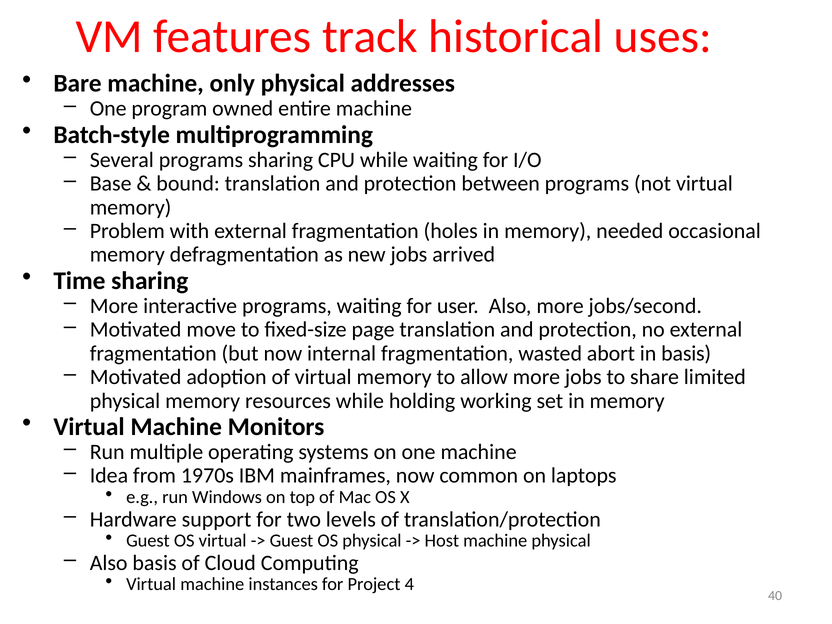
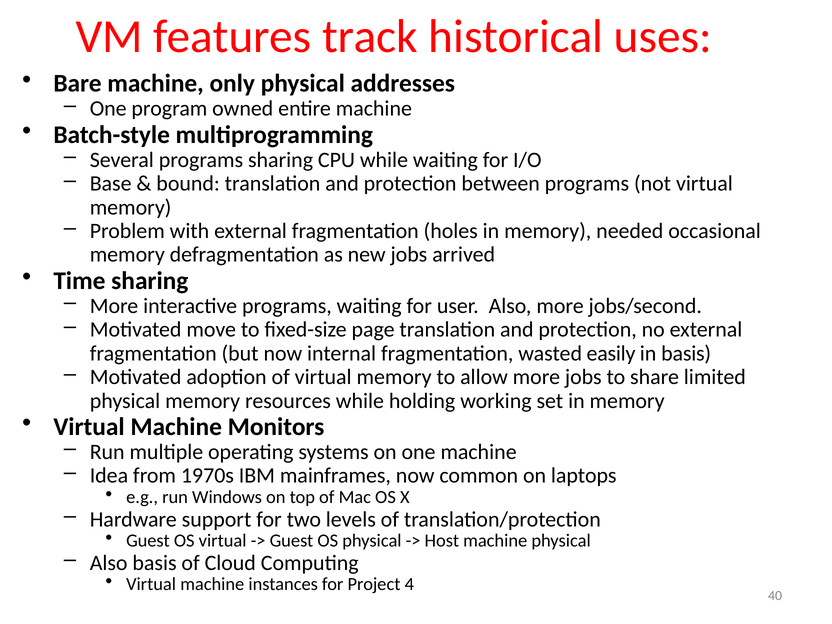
abort: abort -> easily (611, 353)
